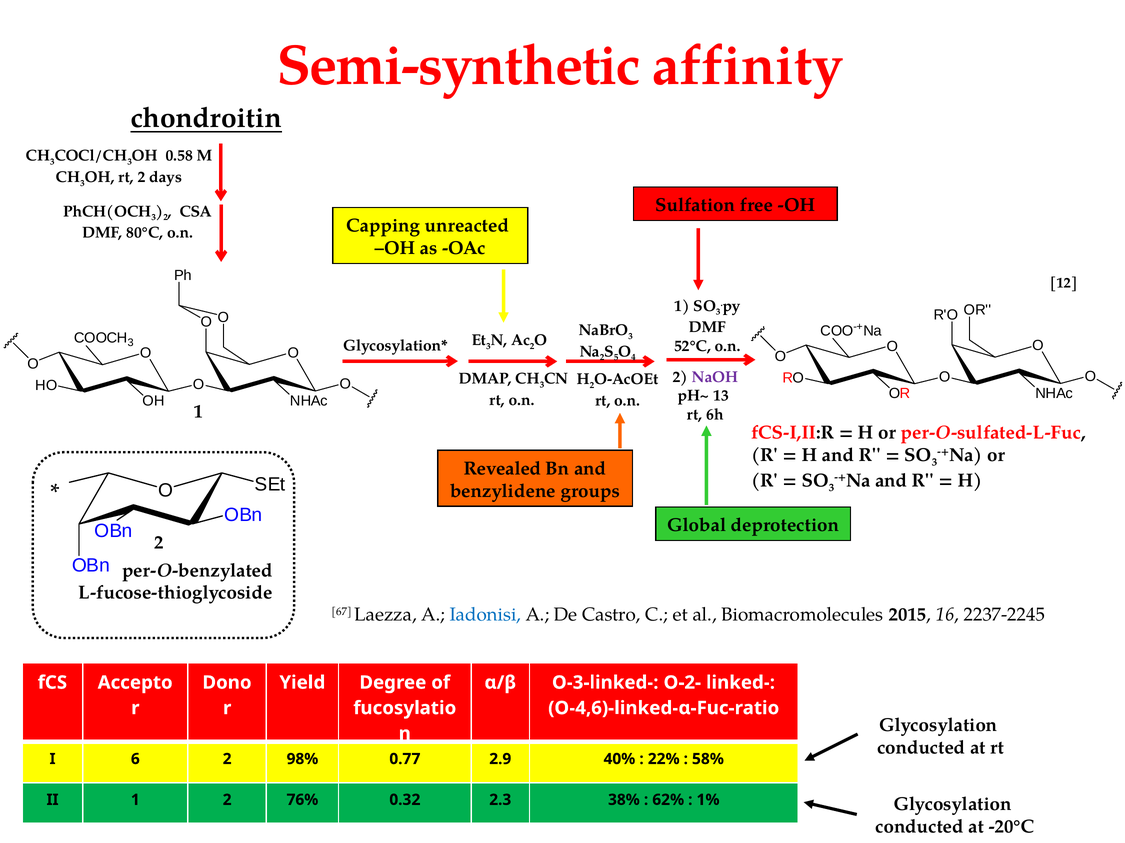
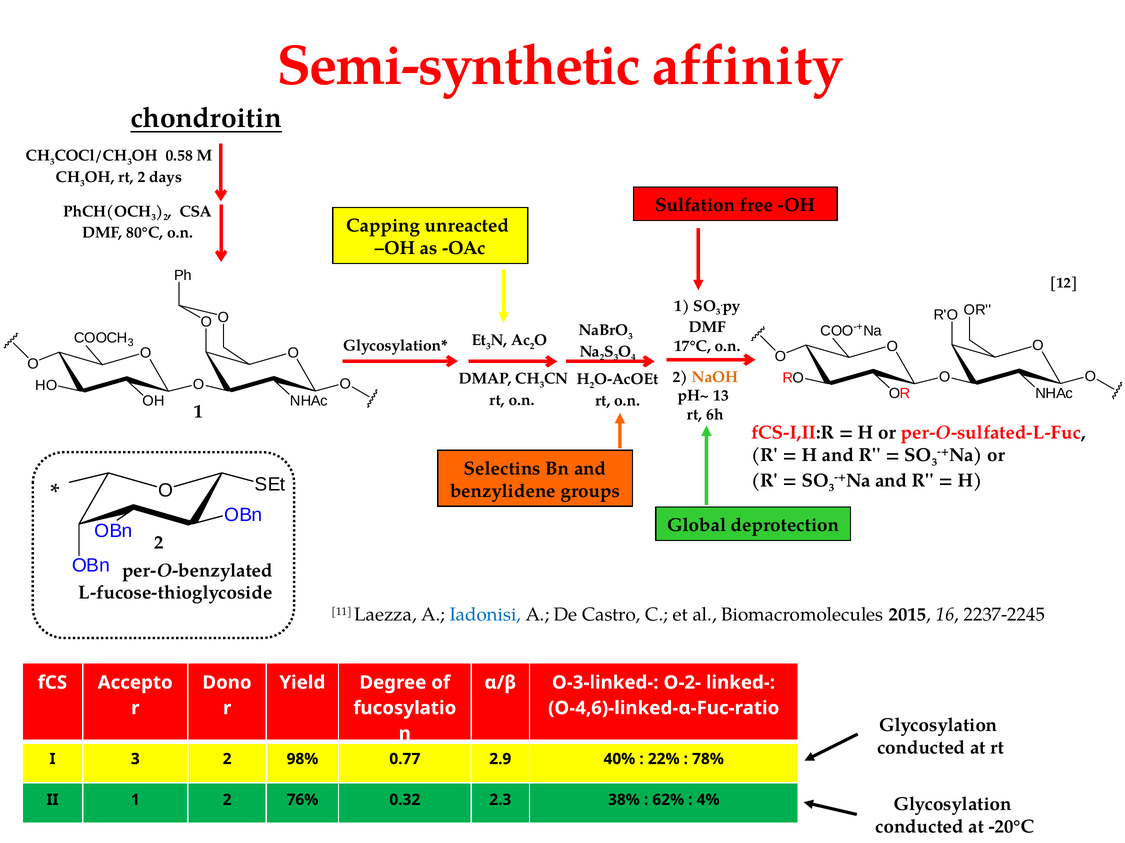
52°C: 52°C -> 17°C (693, 346)
5: 5 -> 3 (616, 358)
NaOH colour: purple -> orange (715, 377)
Revealed: Revealed -> Selectins (502, 469)
67: 67 -> 11 (342, 612)
I 6: 6 -> 3 (135, 760)
58%: 58% -> 78% (708, 760)
1%: 1% -> 4% (708, 800)
